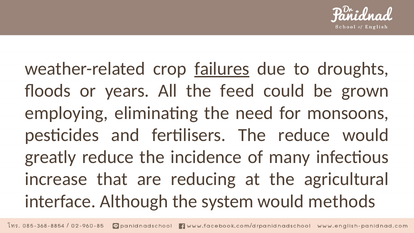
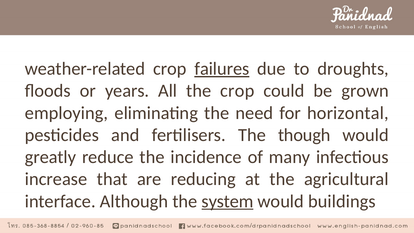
the feed: feed -> crop (237, 91)
monsoons: monsoons -> horizontal (348, 113)
The reduce: reduce -> though (304, 135)
system underline: none -> present (228, 201)
methods: methods -> buildings (342, 201)
